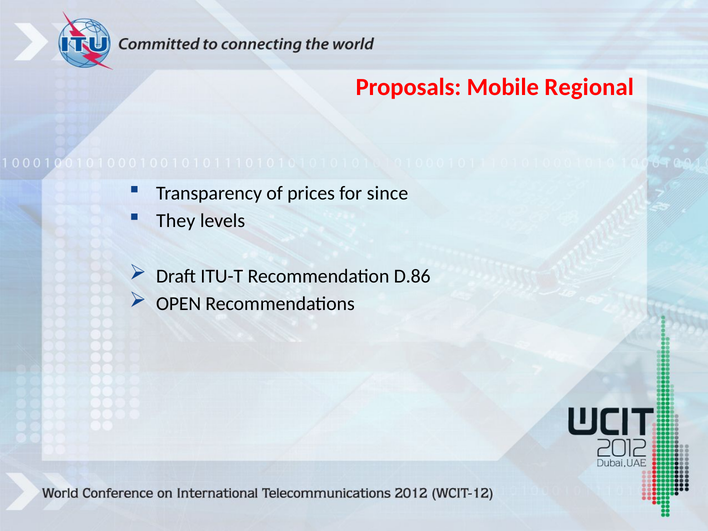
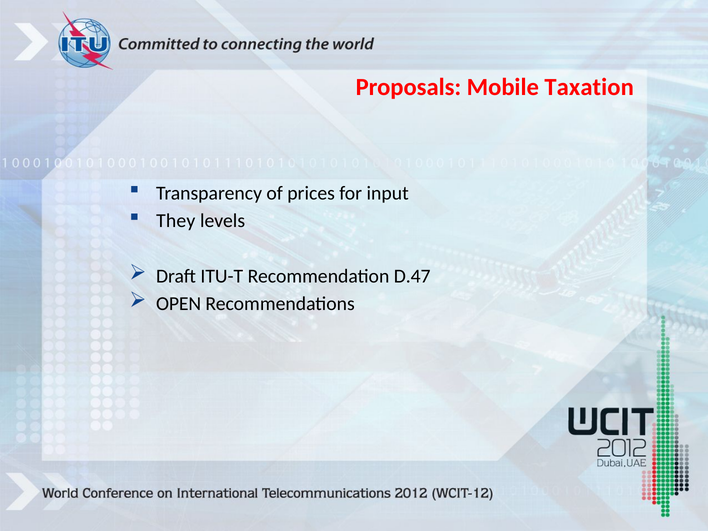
Regional: Regional -> Taxation (589, 87)
since: since -> input (388, 193)
D.86: D.86 -> D.47 (412, 276)
